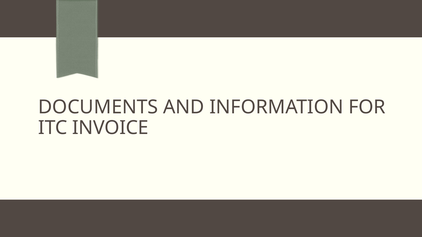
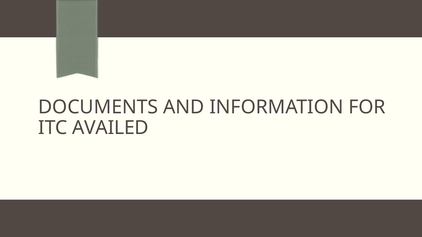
INVOICE: INVOICE -> AVAILED (110, 128)
